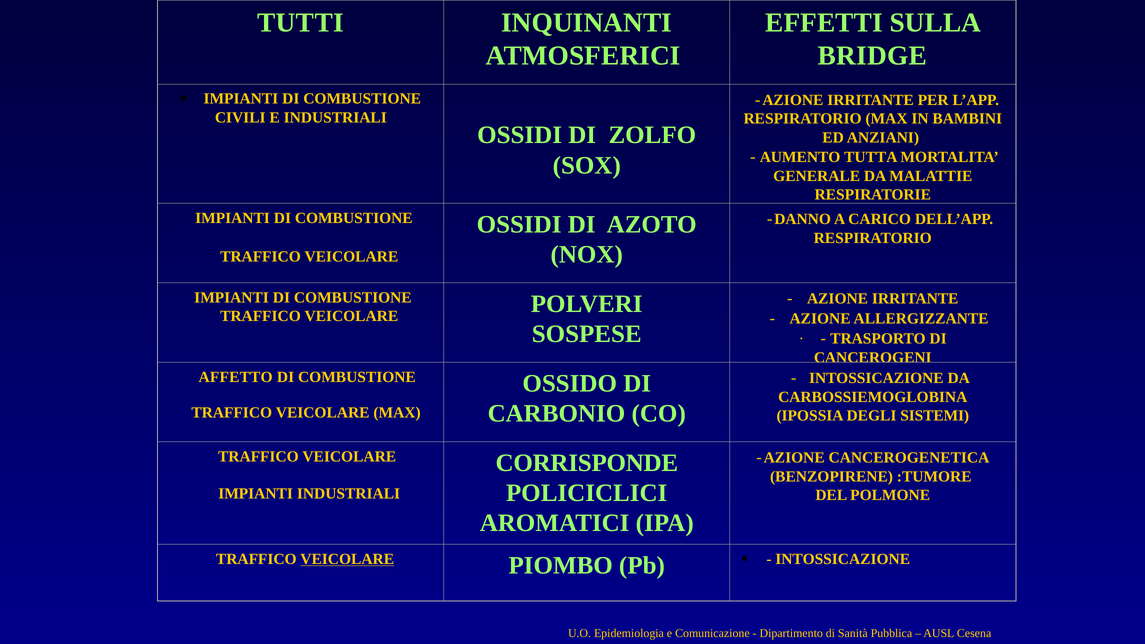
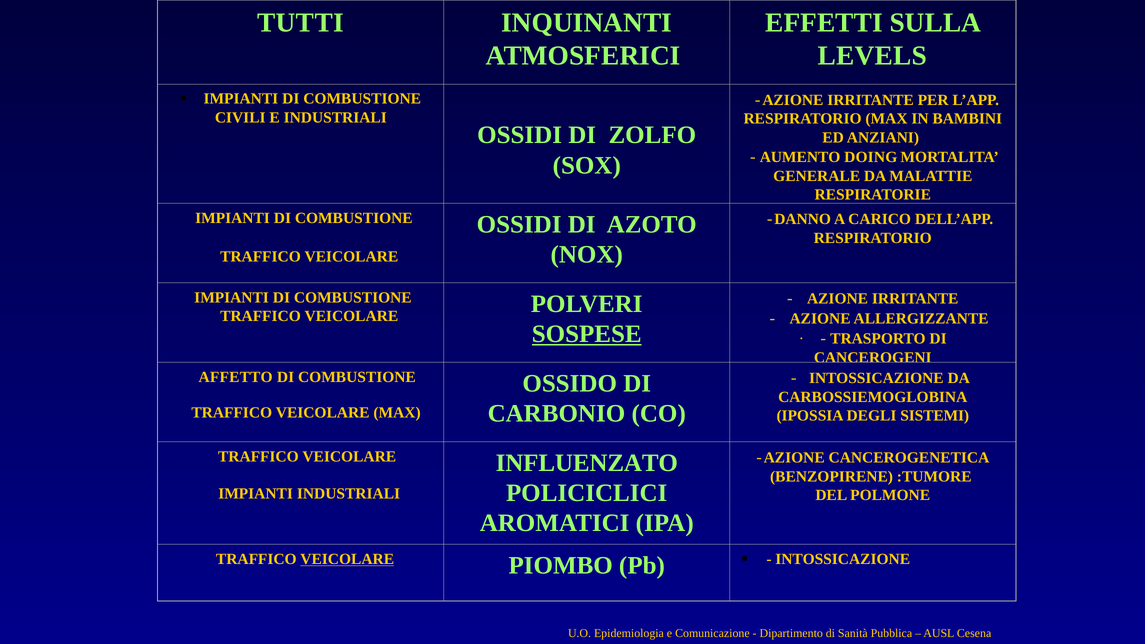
BRIDGE: BRIDGE -> LEVELS (872, 56)
TUTTA: TUTTA -> DOING (871, 157)
SOSPESE underline: none -> present (587, 334)
CORRISPONDE: CORRISPONDE -> INFLUENZATO (587, 463)
